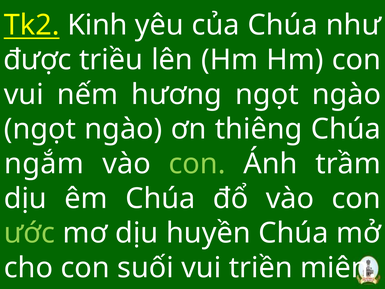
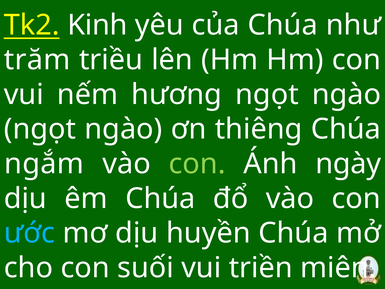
được: được -> trăm (37, 60)
trầm: trầm -> ngày (348, 164)
ước colour: light green -> light blue (29, 233)
